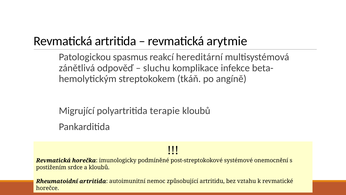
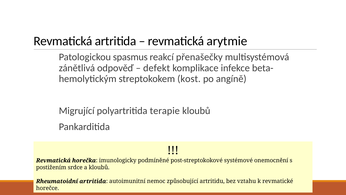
hereditární: hereditární -> přenašečky (199, 57)
sluchu: sluchu -> defekt (157, 68)
tkáň: tkáň -> kost (189, 79)
